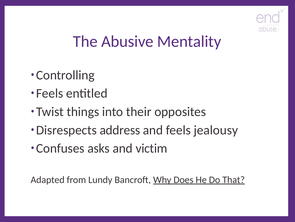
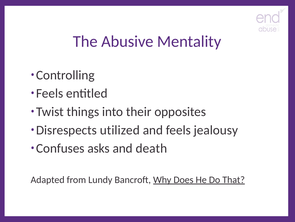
address: address -> utilized (120, 130)
victim: victim -> death (151, 148)
